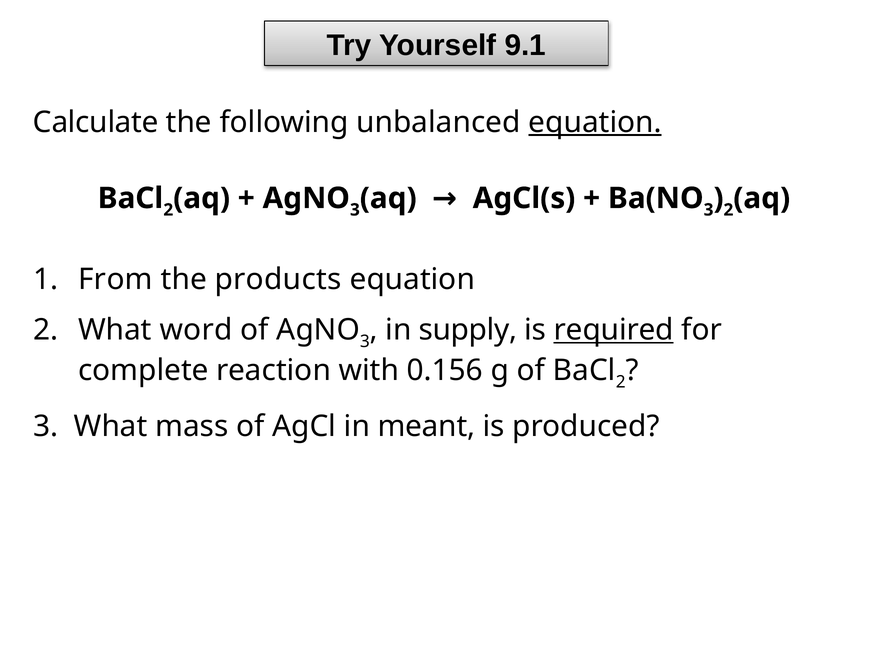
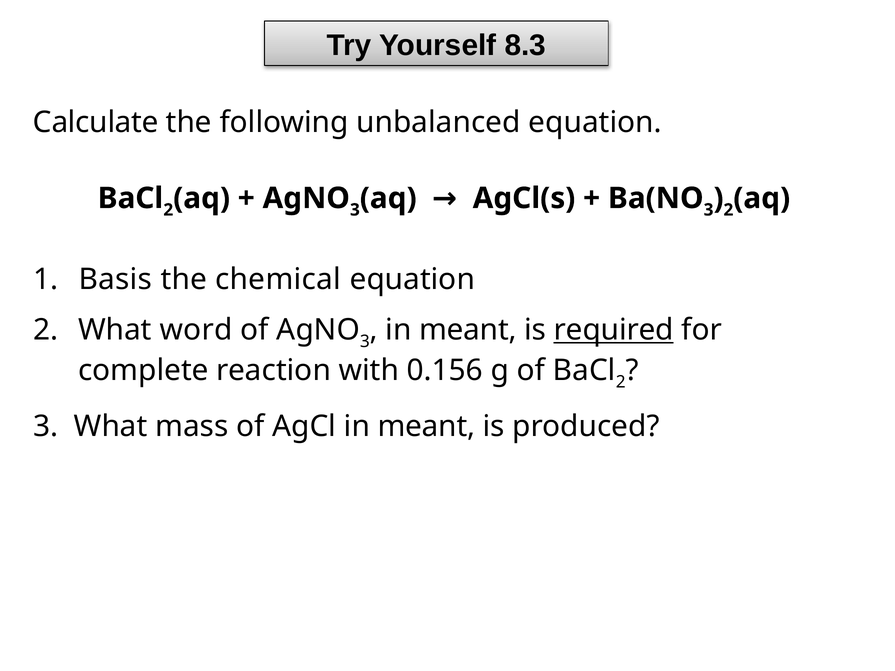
9.1: 9.1 -> 8.3 (525, 45)
equation underline: present -> none (595, 122)
From: From -> Basis (115, 279)
products: products -> chemical (278, 279)
supply: supply -> meant (468, 330)
